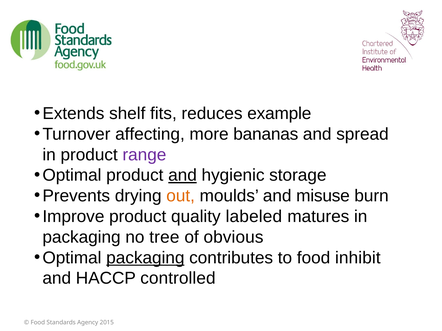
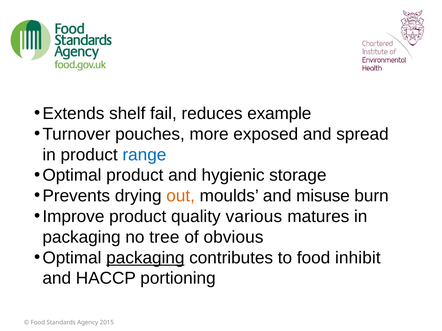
fits: fits -> fail (163, 114)
affecting: affecting -> pouches (150, 134)
bananas: bananas -> exposed (266, 134)
range colour: purple -> blue (144, 155)
and underline: present -> none (183, 176)
labeled: labeled -> various (254, 217)
controlled: controlled -> portioning (178, 279)
